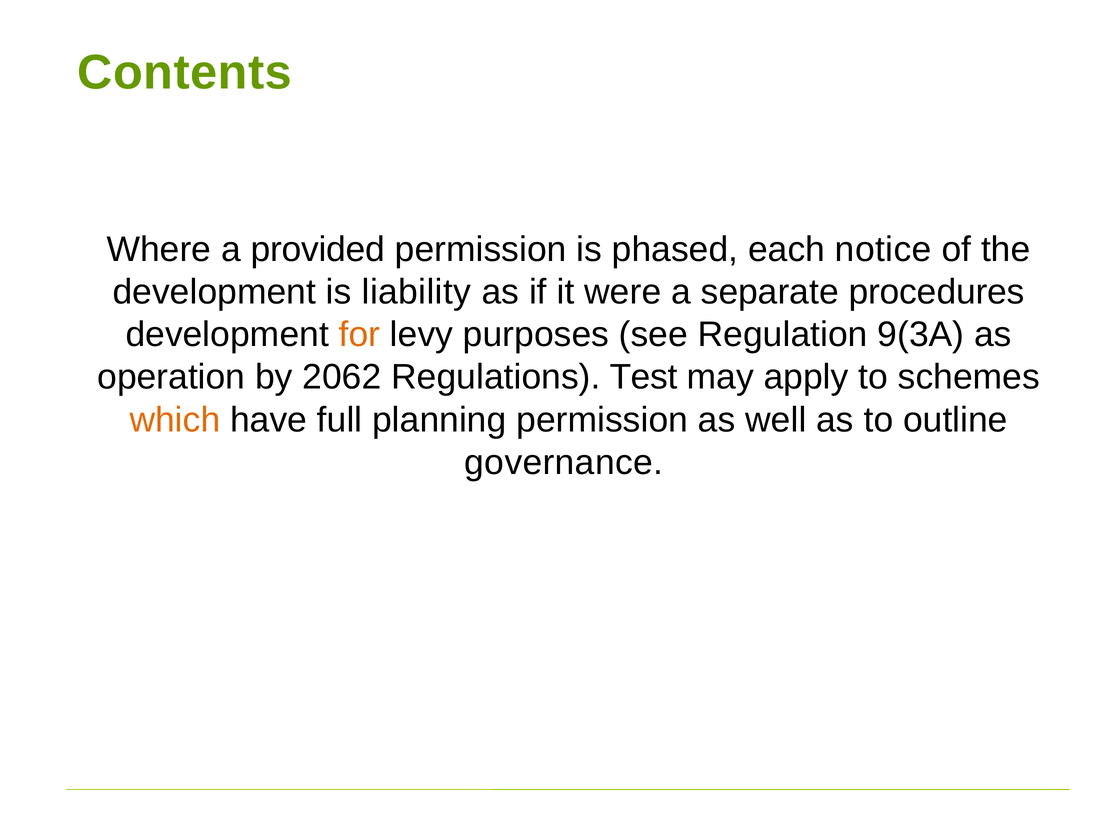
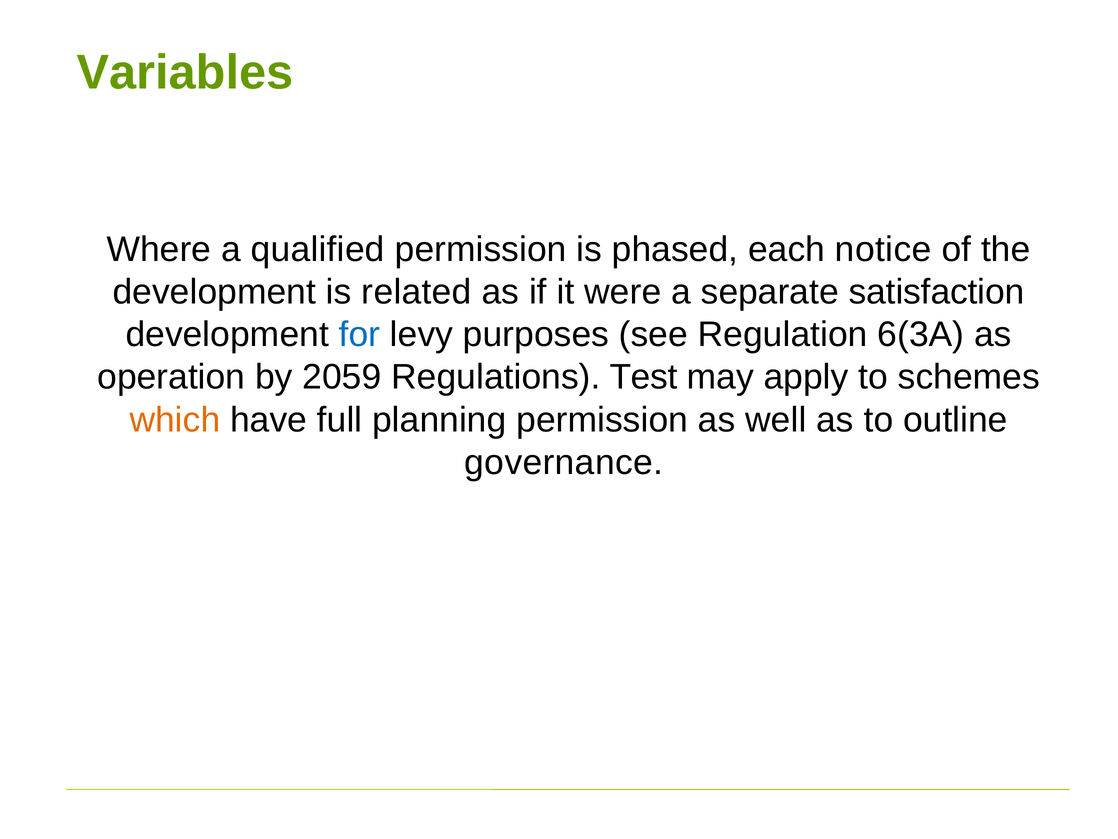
Contents: Contents -> Variables (185, 73)
provided: provided -> qualified (318, 249)
liability: liability -> related (417, 292)
procedures: procedures -> satisfaction (937, 292)
for colour: orange -> blue (359, 334)
9(3A: 9(3A -> 6(3A (921, 334)
2062: 2062 -> 2059 (342, 377)
